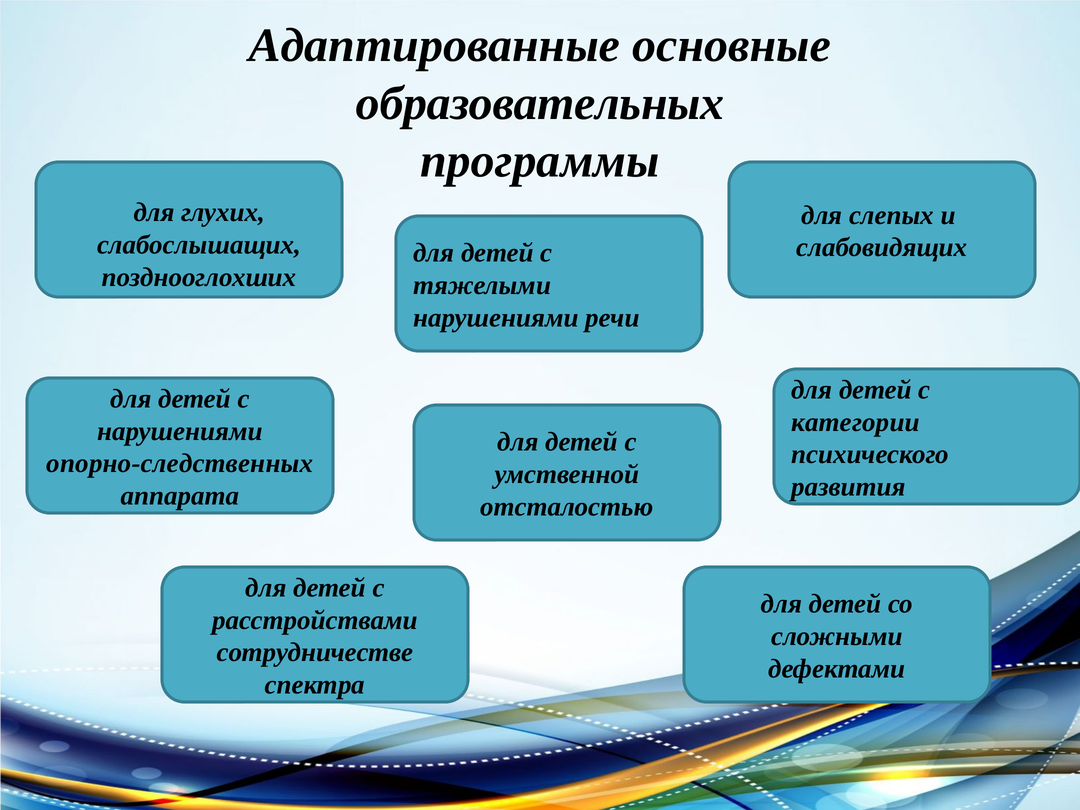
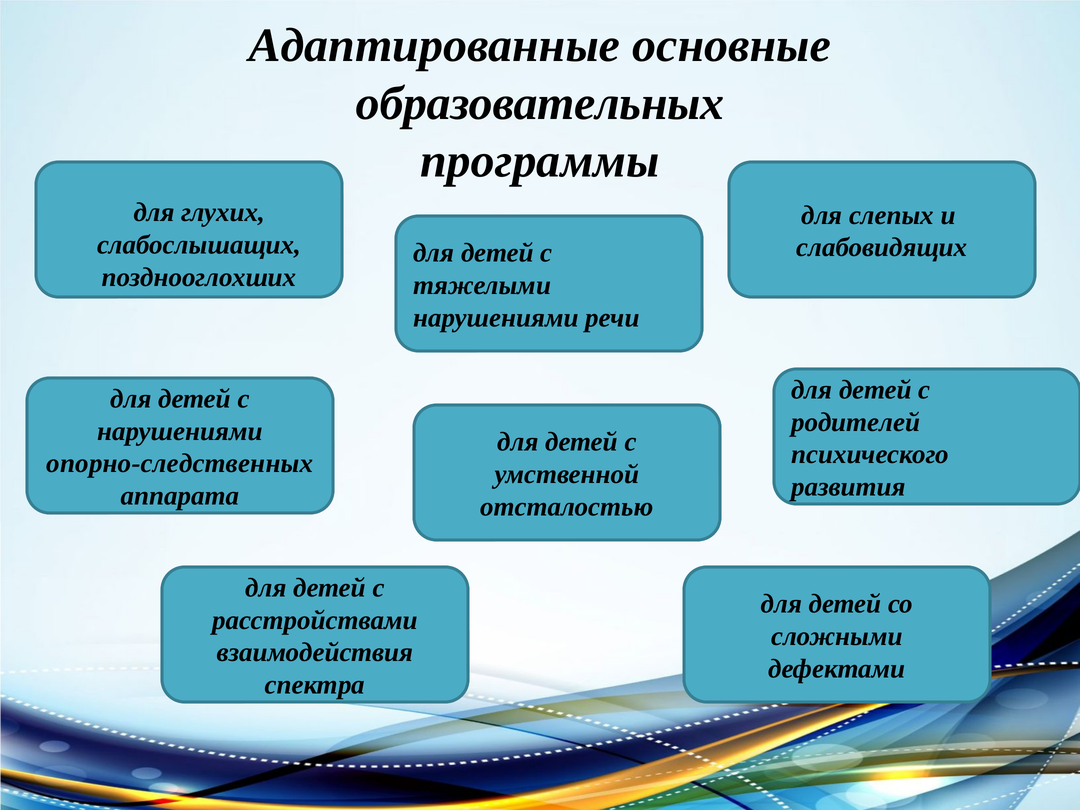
категории: категории -> родителей (856, 422)
сотрудничестве: сотрудничестве -> взаимодействия (315, 653)
